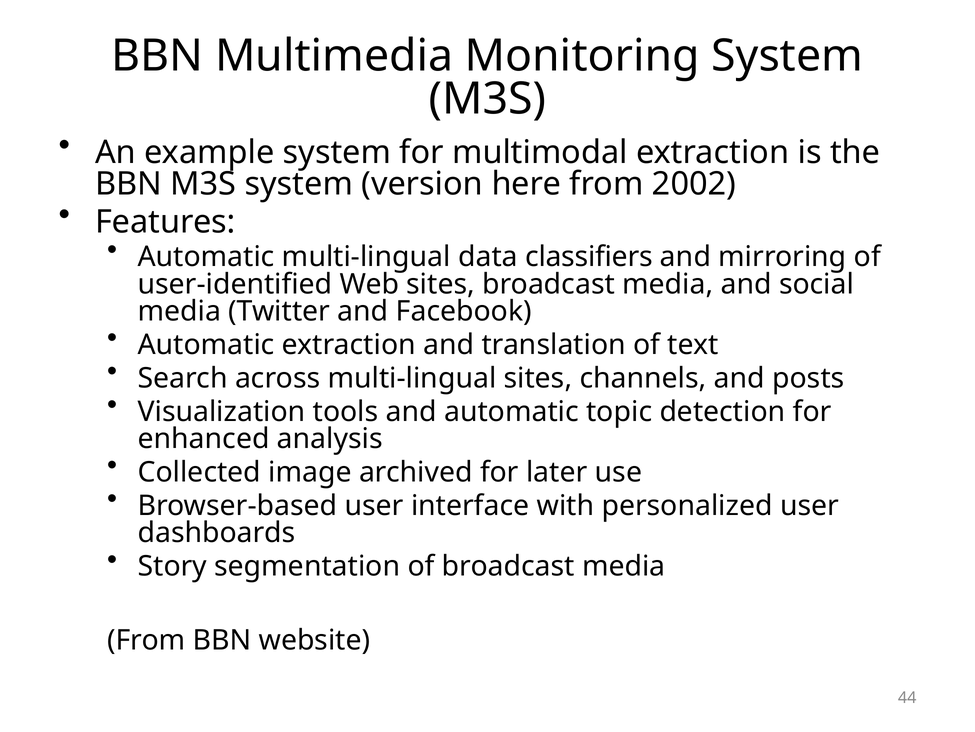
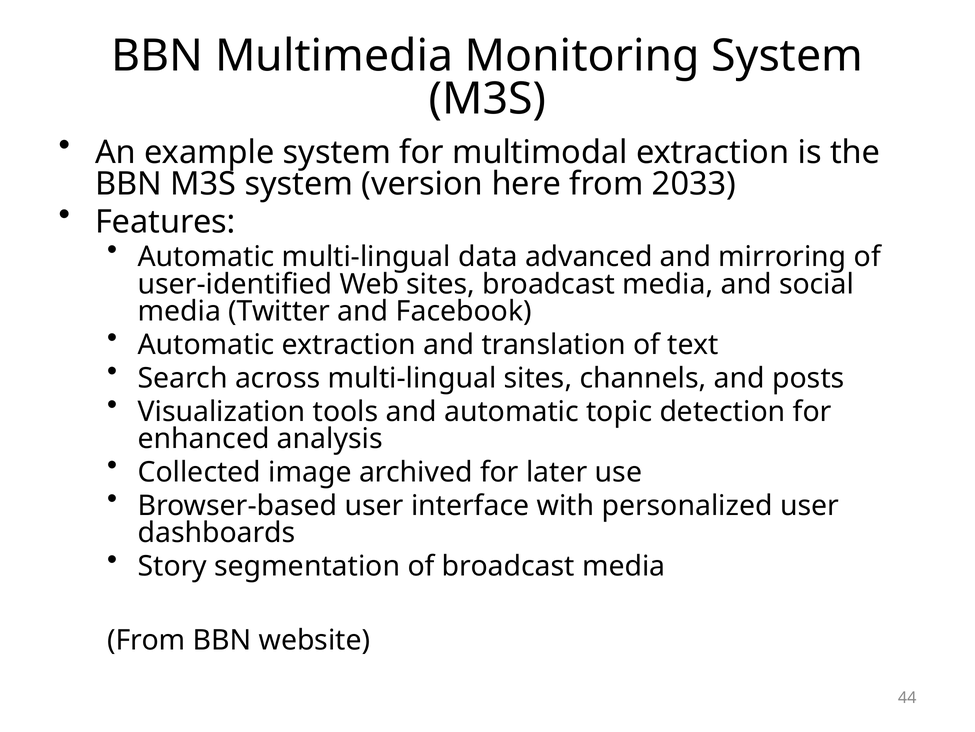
2002: 2002 -> 2033 (694, 184)
classifiers: classifiers -> advanced (589, 257)
